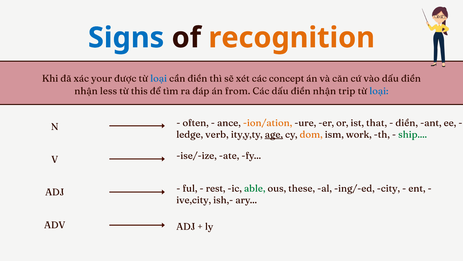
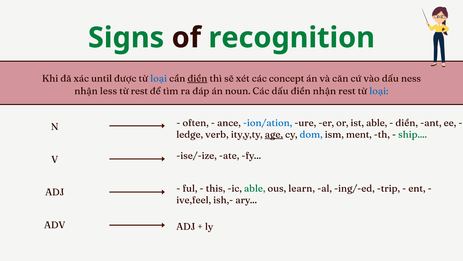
Signs colour: blue -> green (126, 38)
recognition colour: orange -> green (292, 38)
your: your -> until (102, 78)
điền underline: none -> present (197, 78)
vào dấu điền: điền -> ness (411, 78)
từ this: this -> rest (139, 91)
from: from -> noun (238, 91)
nhận trip: trip -> rest (347, 91)
ion/ation colour: orange -> blue (268, 123)
ist that: that -> able (377, 123)
dom colour: orange -> blue (311, 134)
work: work -> ment (359, 134)
rest: rest -> this (215, 188)
these: these -> learn (302, 188)
city: city -> trip (388, 188)
ive,city: ive,city -> ive,feel (194, 200)
